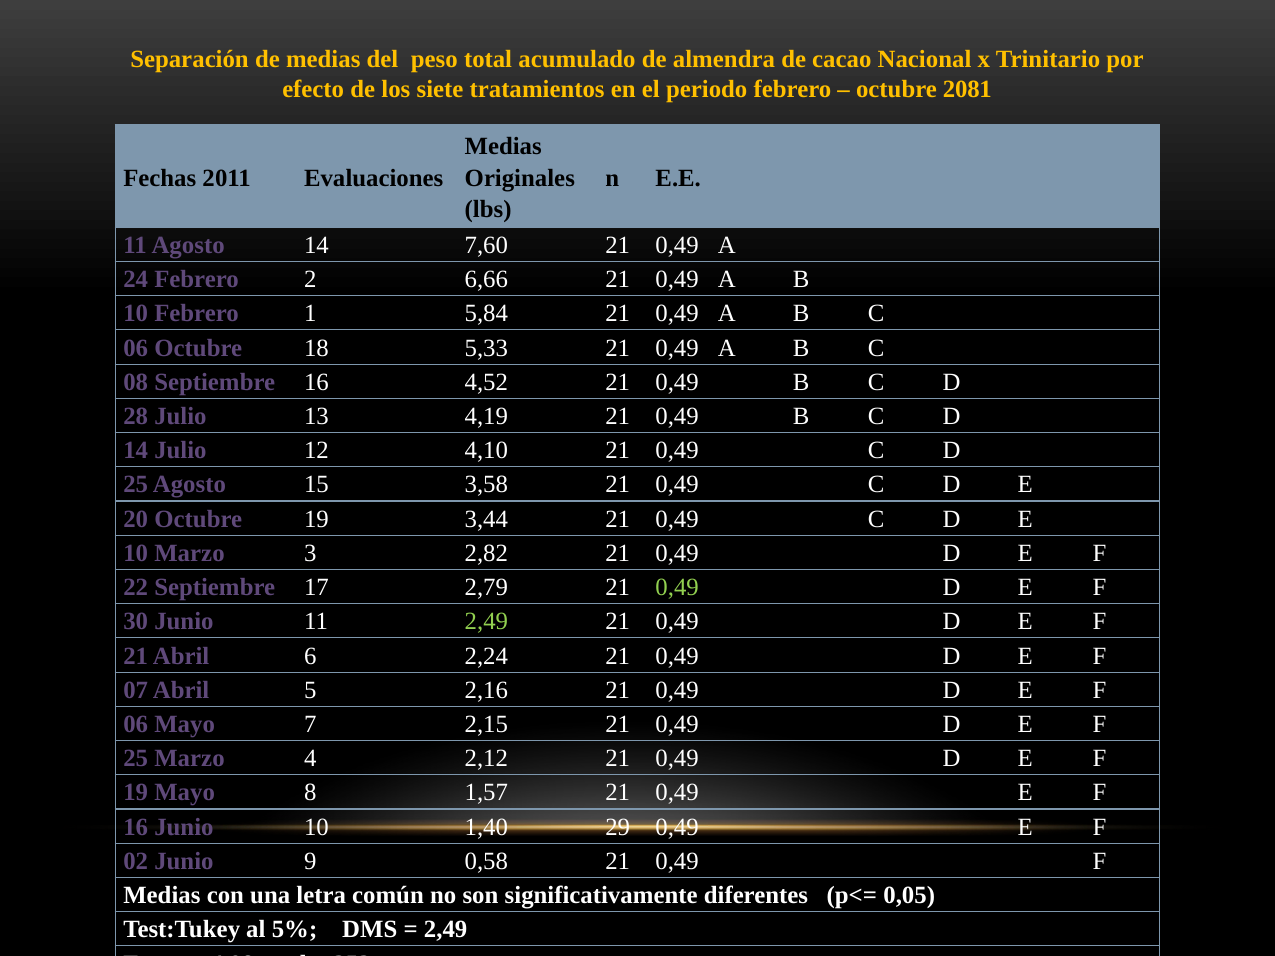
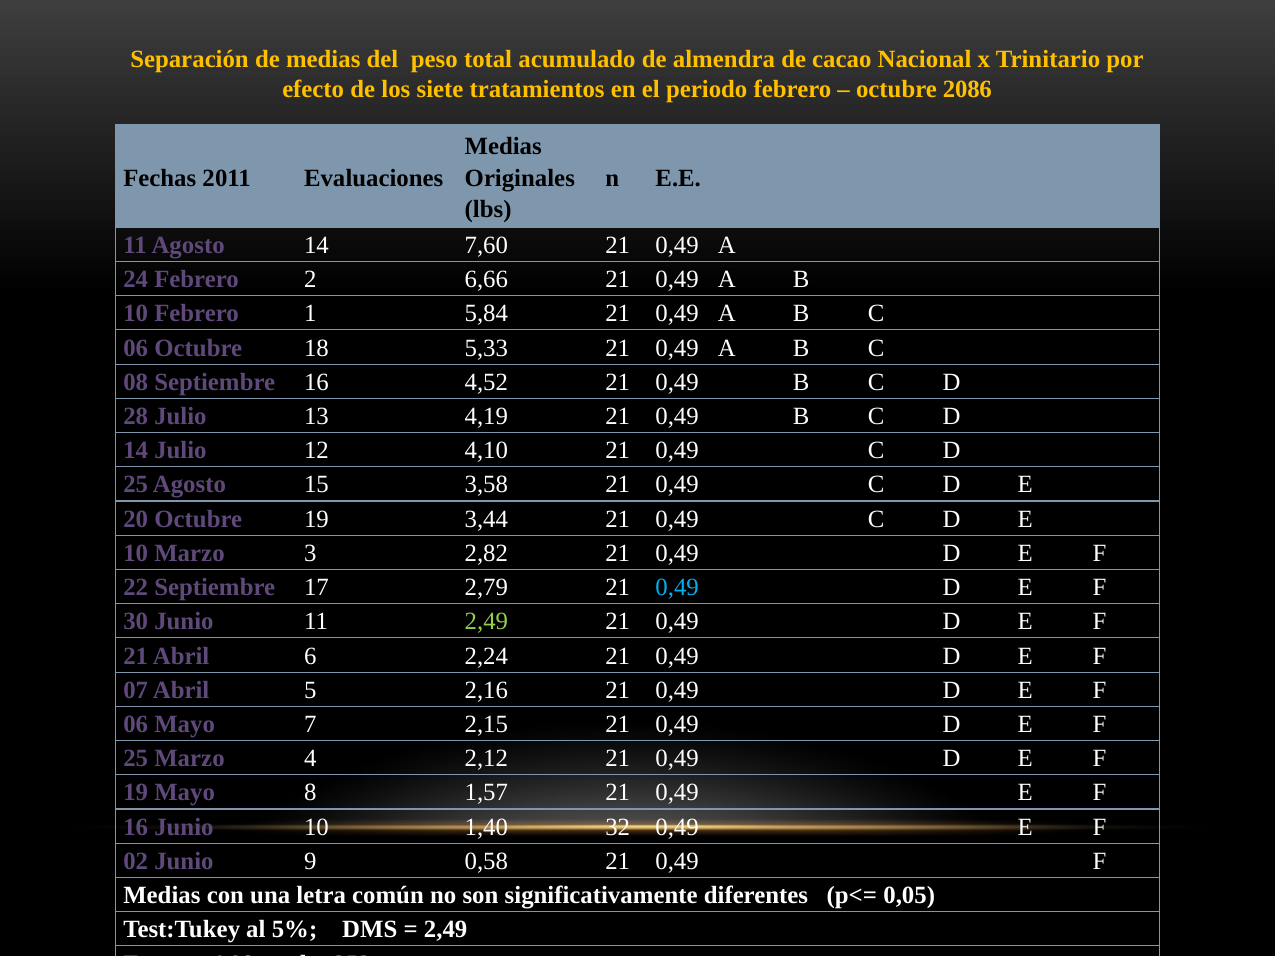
2081: 2081 -> 2086 (967, 89)
0,49 colour: light green -> light blue (677, 588)
29: 29 -> 32 (618, 827)
